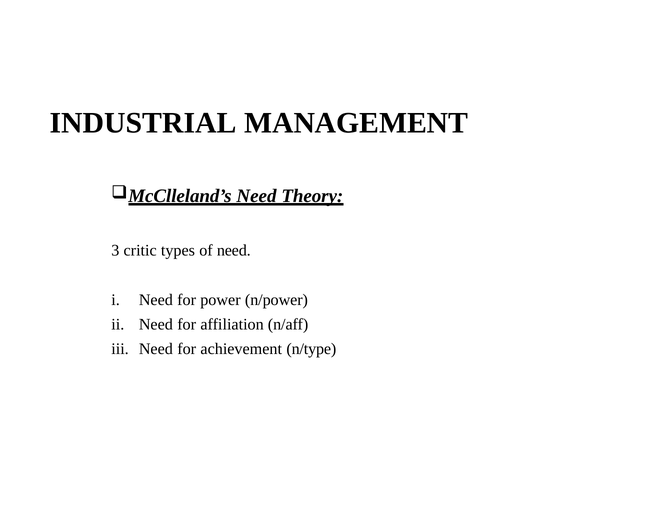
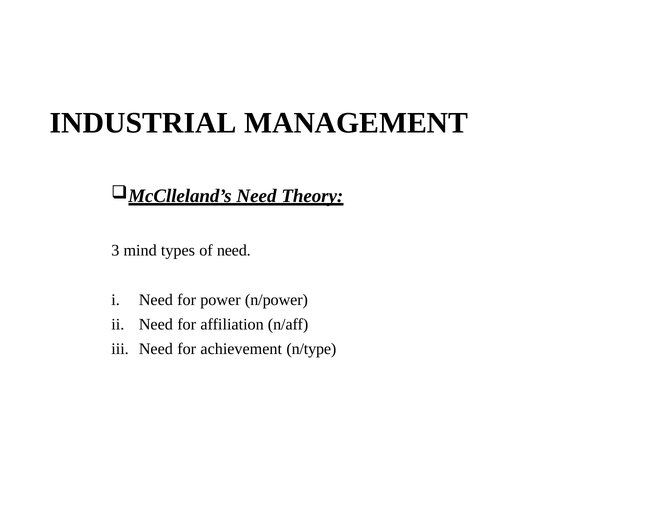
critic: critic -> mind (140, 250)
